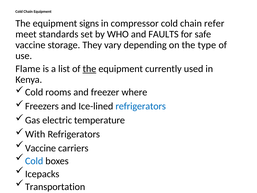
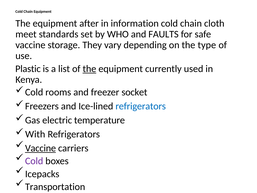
signs: signs -> after (89, 23)
compressor: compressor -> information (135, 23)
refer: refer -> cloth (214, 23)
Flame: Flame -> Plastic (28, 69)
where: where -> socket (134, 92)
Vaccine underline: none -> present (40, 148)
Cold colour: blue -> purple (34, 161)
